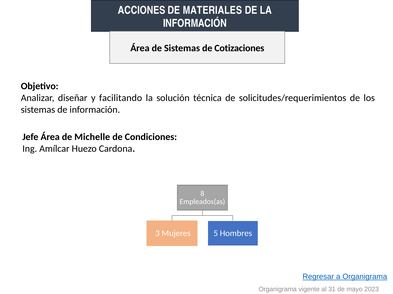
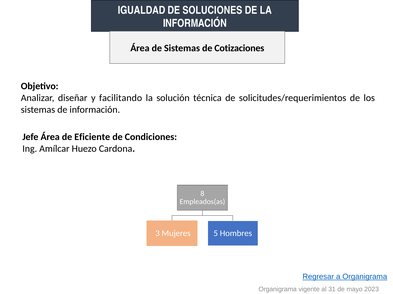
ACCIONES: ACCIONES -> IGUALDAD (142, 10)
MATERIALES: MATERIALES -> SOLUCIONES (212, 10)
Michelle: Michelle -> Eficiente (92, 137)
